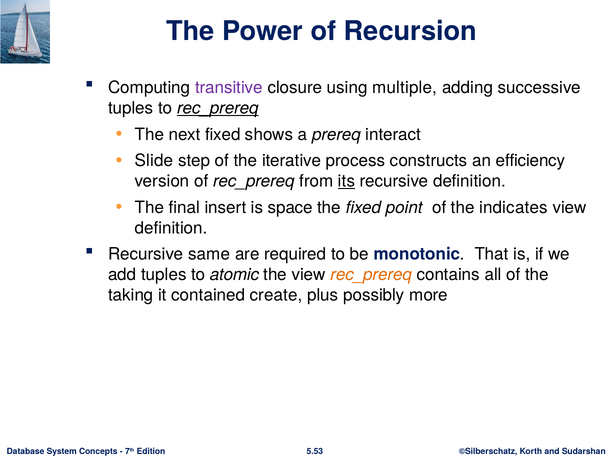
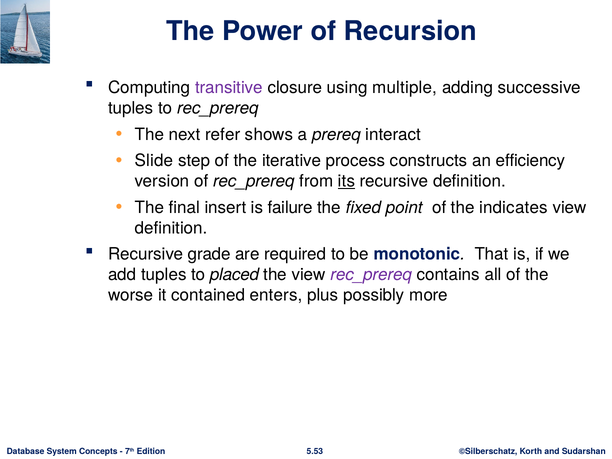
rec_prereq underline: present -> none (218, 108)
next fixed: fixed -> refer (223, 134)
space: space -> failure (290, 208)
same: same -> grade (209, 254)
atomic: atomic -> placed (234, 275)
rec_prereq colour: orange -> purple (371, 275)
taking: taking -> worse (131, 295)
create: create -> enters (276, 295)
